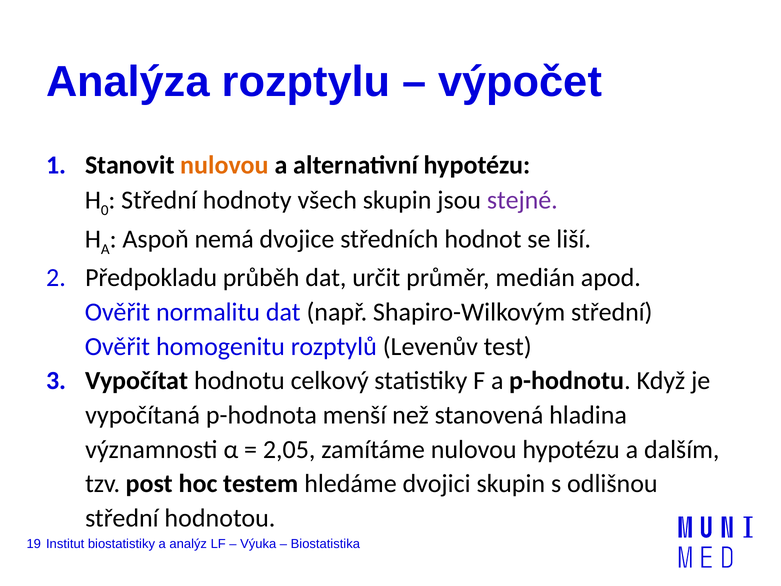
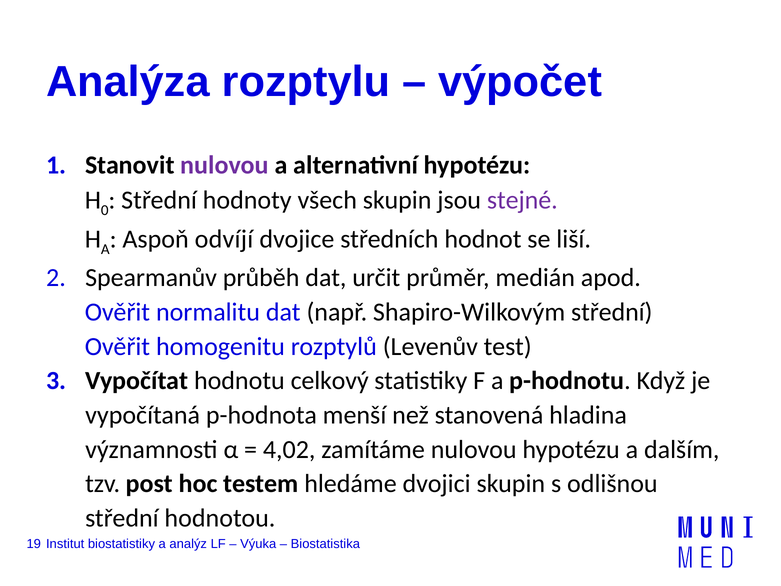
nulovou colour: orange -> purple (225, 165)
nemá: nemá -> odvíjí (224, 239)
Předpokladu: Předpokladu -> Spearmanův (151, 278)
2,05: 2,05 -> 4,02 (289, 449)
